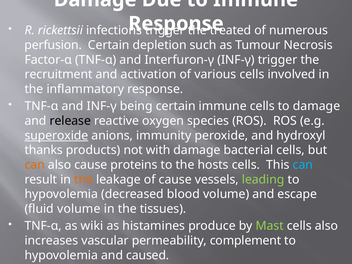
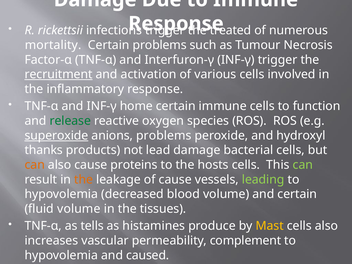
perfusion: perfusion -> mortality (53, 45)
Certain depletion: depletion -> problems (160, 45)
recruitment underline: none -> present (59, 74)
being: being -> home (136, 106)
to damage: damage -> function (317, 106)
release colour: black -> green (70, 121)
anions immunity: immunity -> problems (164, 136)
with: with -> lead (158, 150)
can colour: light blue -> light green (303, 165)
and escape: escape -> certain (297, 194)
wiki: wiki -> tells (92, 226)
Mast colour: light green -> yellow (270, 226)
